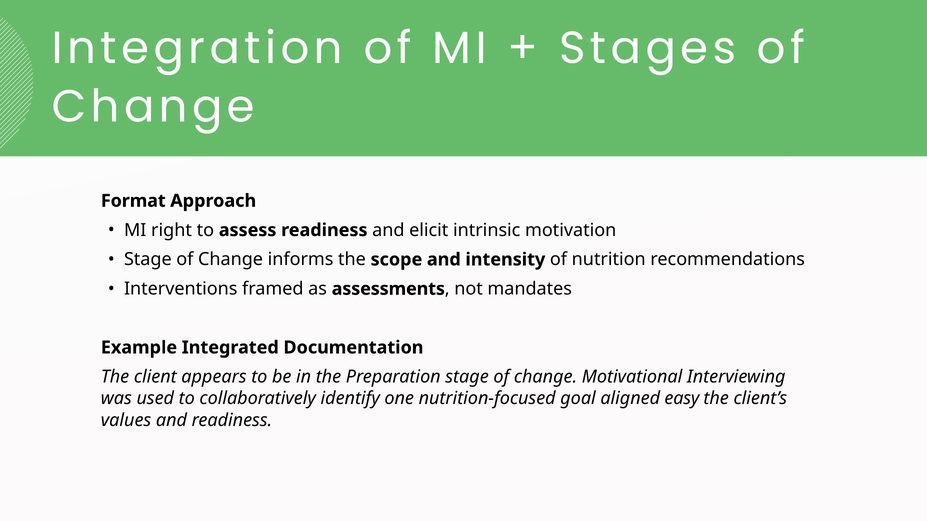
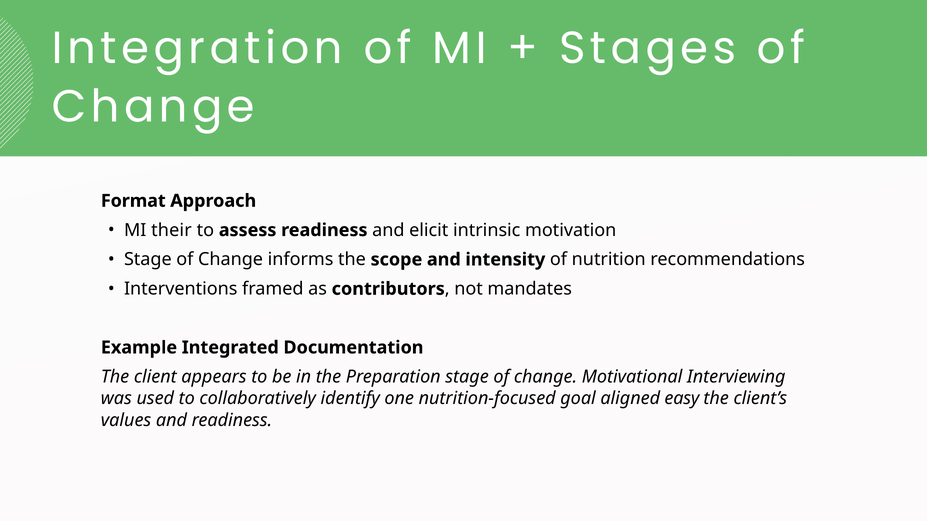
right: right -> their (171, 230)
assessments: assessments -> contributors (388, 289)
